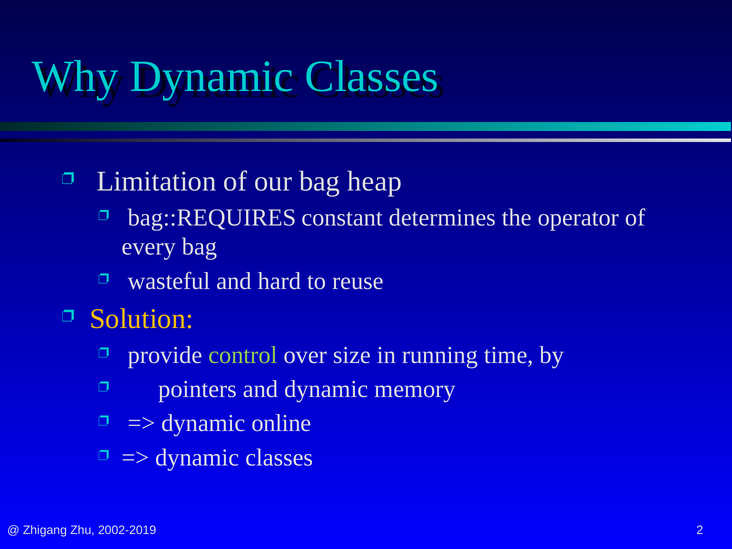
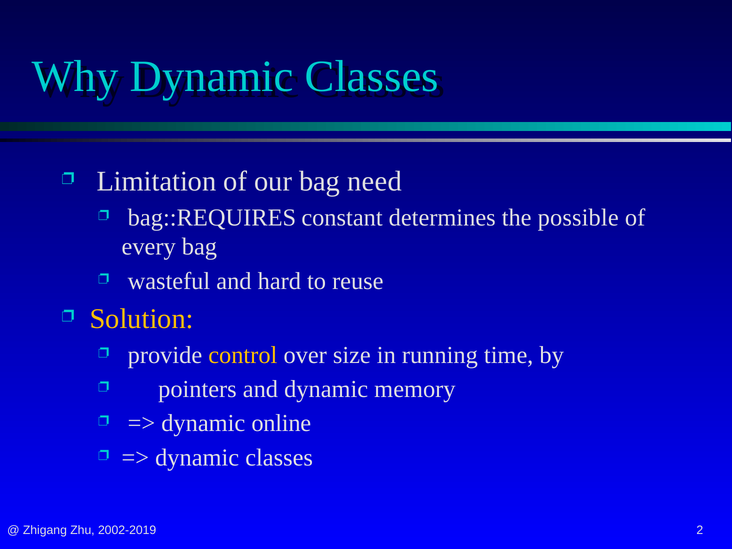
heap: heap -> need (375, 181)
operator: operator -> possible (578, 218)
control colour: light green -> yellow (243, 355)
